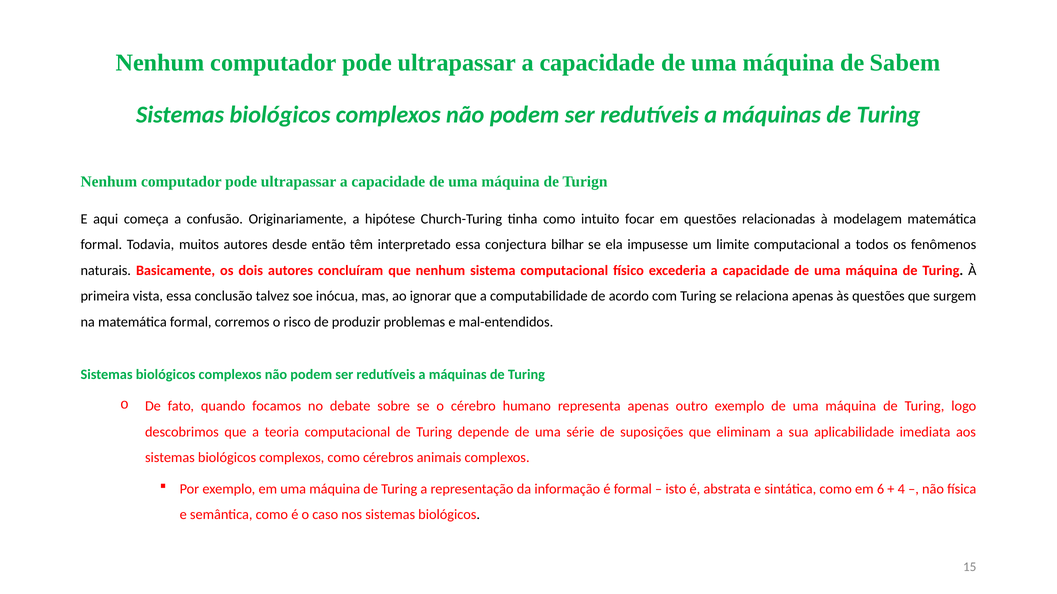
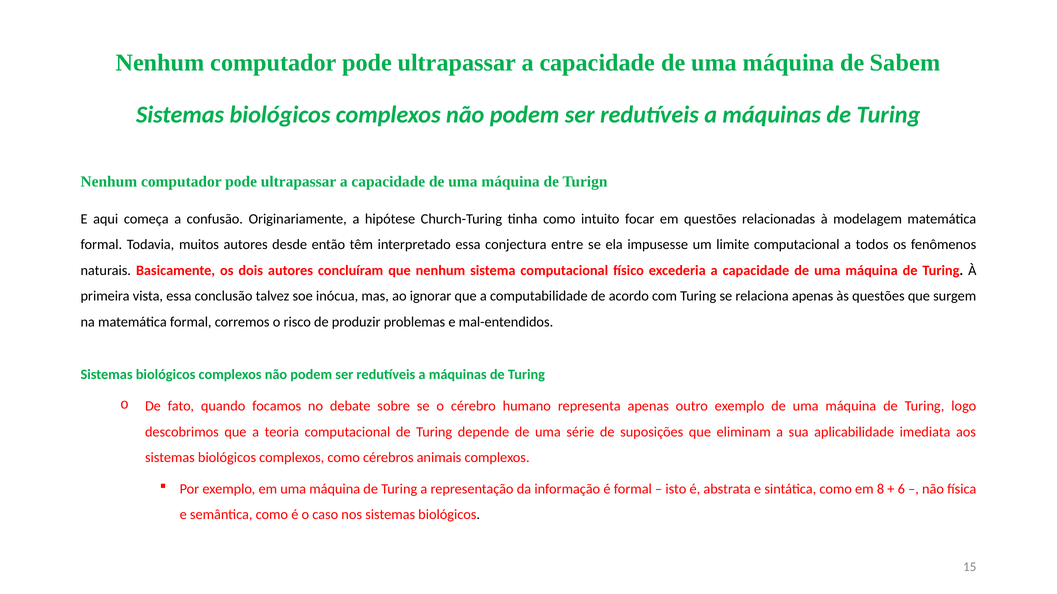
bilhar: bilhar -> entre (567, 245)
6: 6 -> 8 (881, 489)
4: 4 -> 6 (901, 489)
